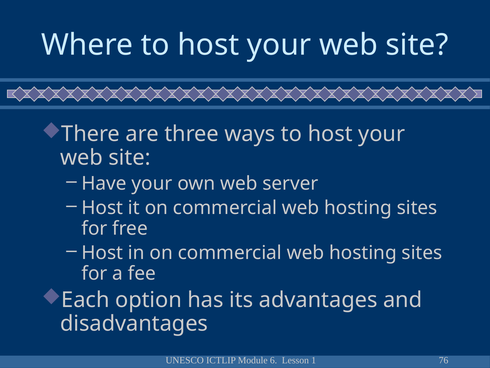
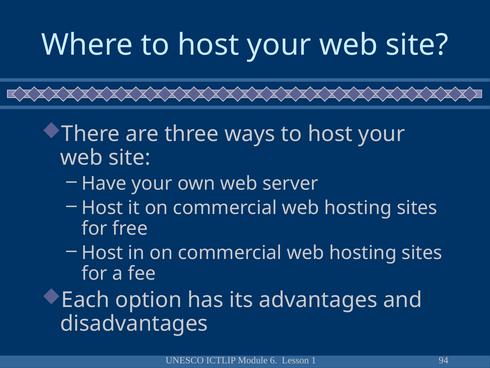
76: 76 -> 94 (444, 360)
